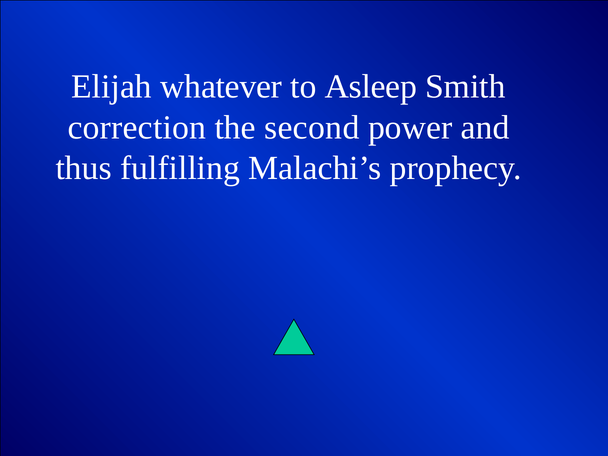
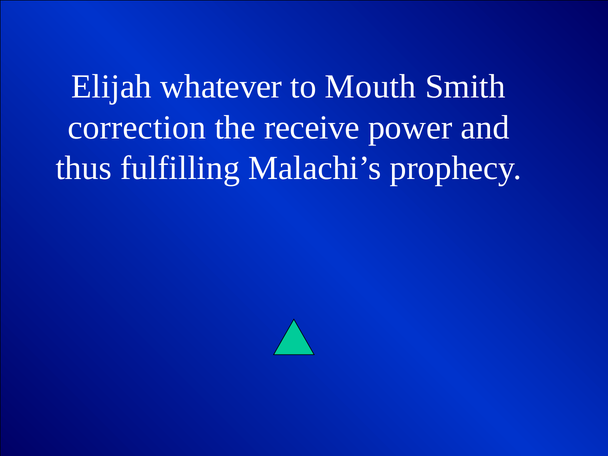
Asleep: Asleep -> Mouth (371, 87)
second: second -> receive (312, 127)
